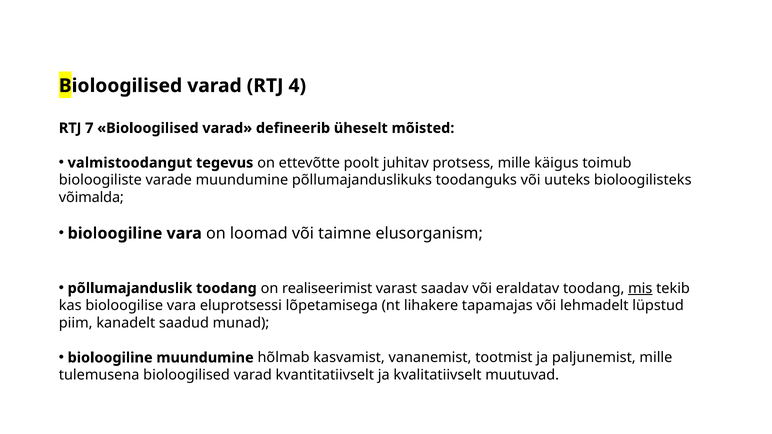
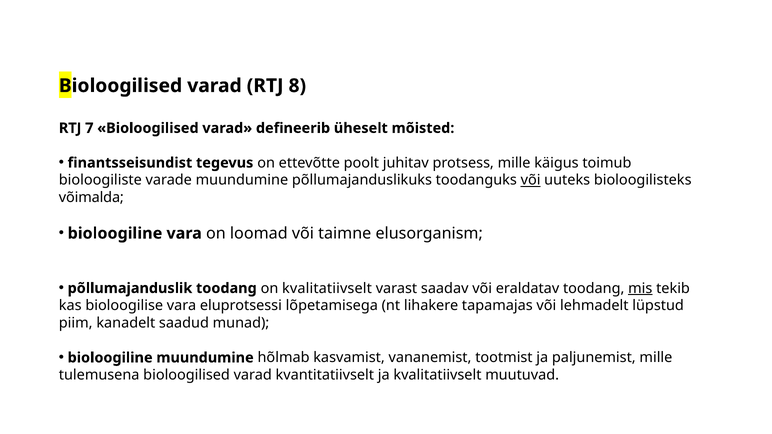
4: 4 -> 8 (297, 86)
valmistoodangut: valmistoodangut -> finantsseisundist (130, 163)
või underline: none -> present (531, 180)
on realiseerimist: realiseerimist -> kvalitatiivselt (327, 288)
